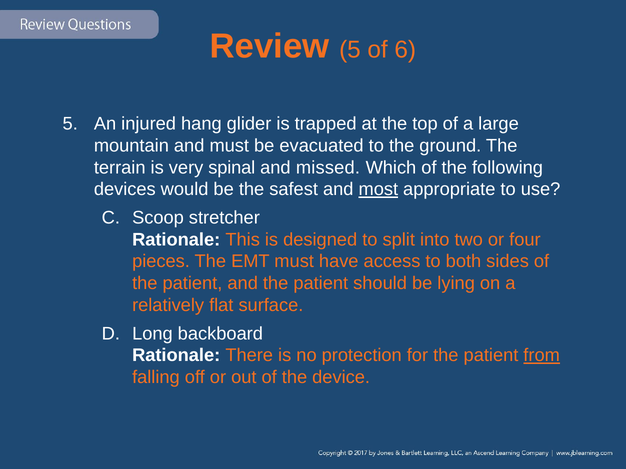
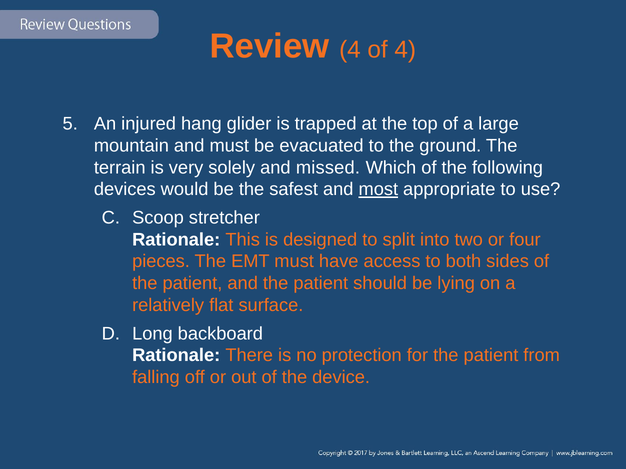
Review 5: 5 -> 4 (350, 50)
of 6: 6 -> 4 (405, 50)
spinal: spinal -> solely (232, 168)
from underline: present -> none (542, 356)
